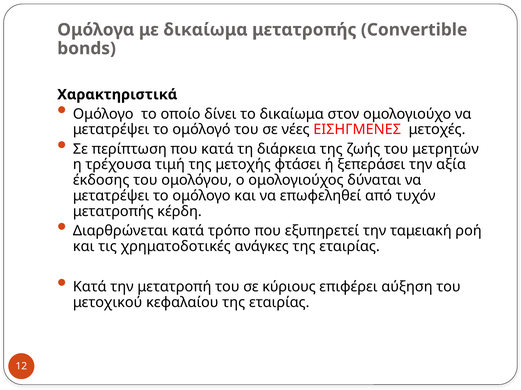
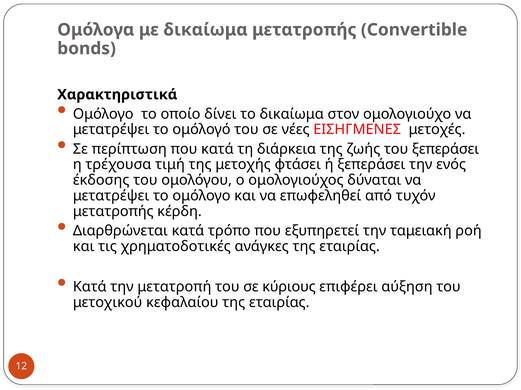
του μετρητών: μετρητών -> ξεπεράσει (446, 149)
αξία: αξία -> ενός (451, 165)
